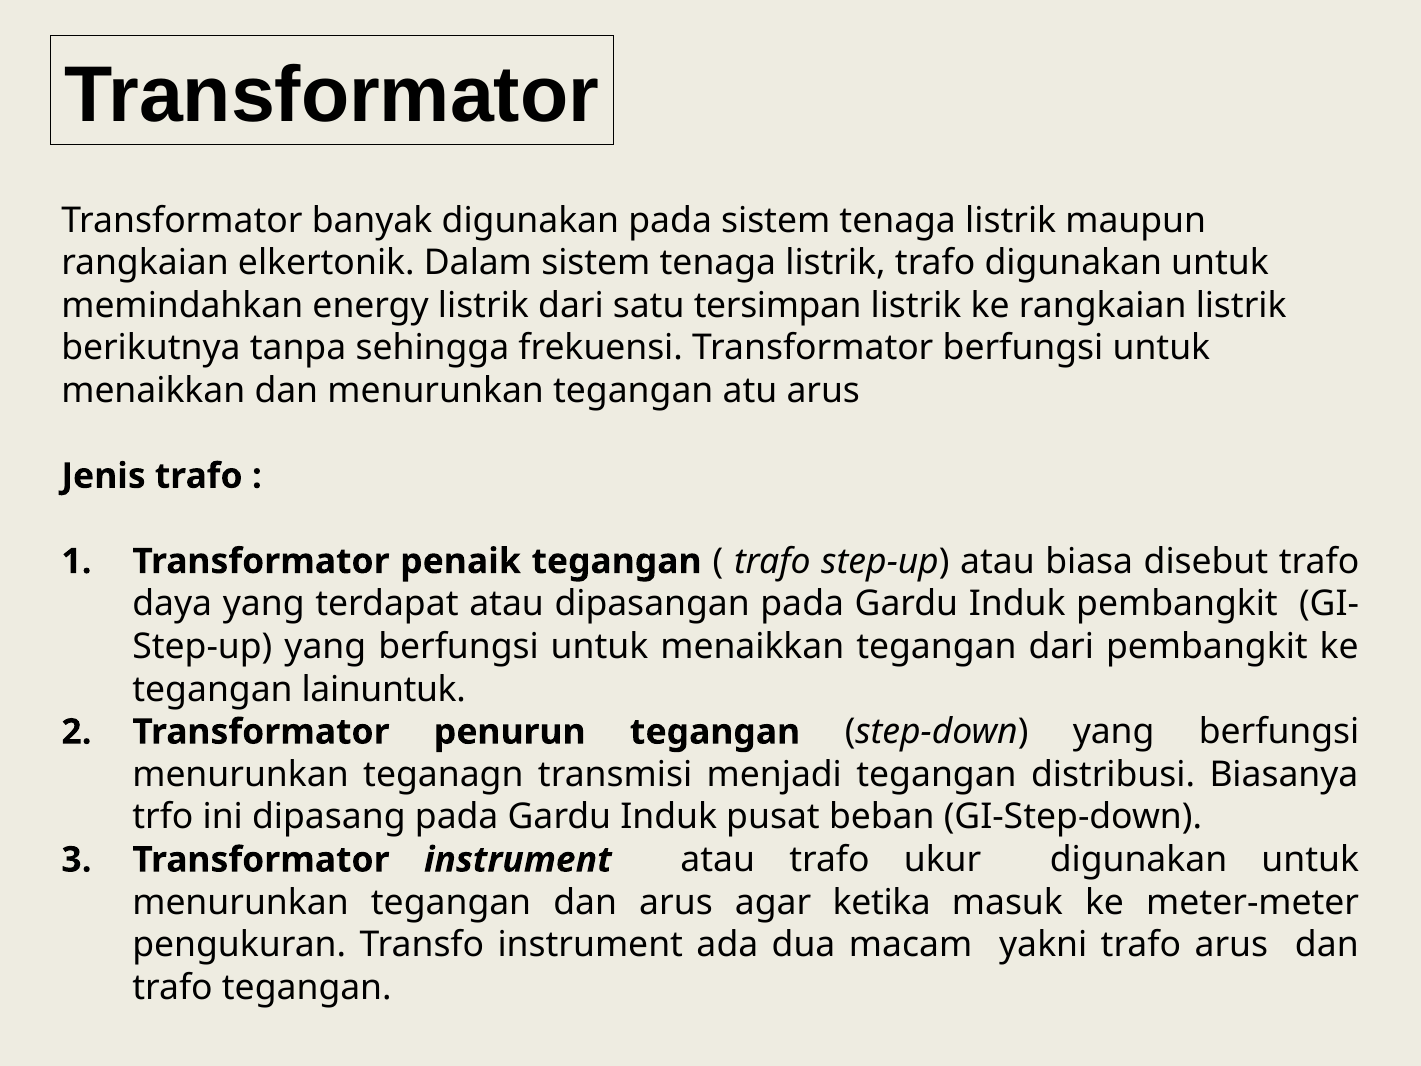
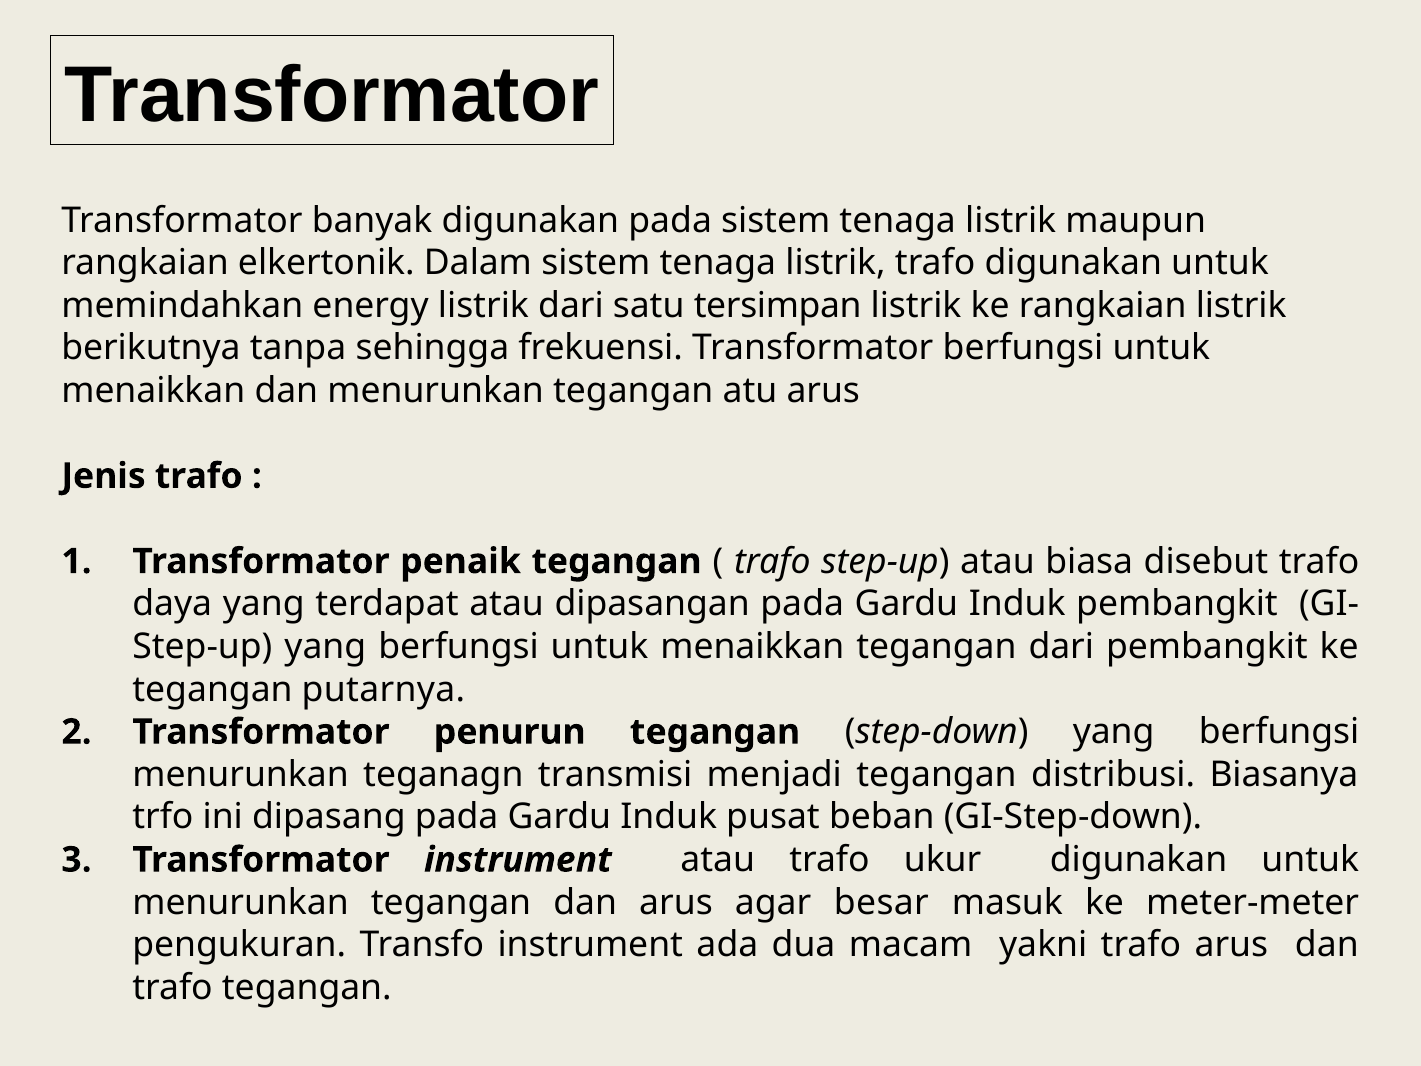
lainuntuk: lainuntuk -> putarnya (383, 689)
ketika: ketika -> besar (881, 902)
